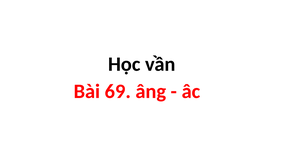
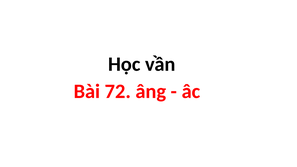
69: 69 -> 72 (118, 91)
